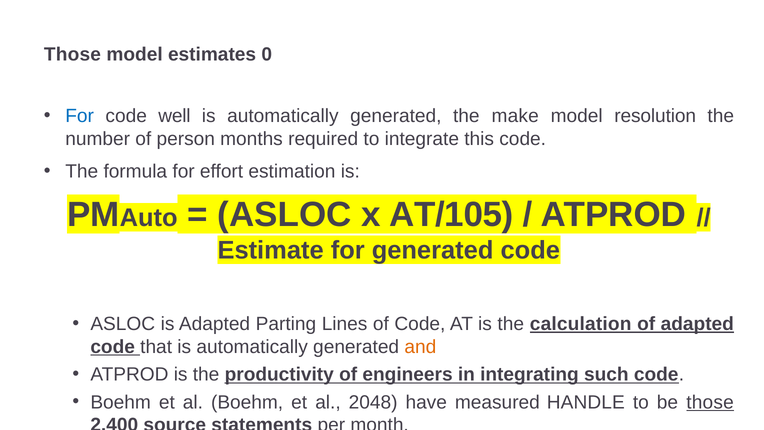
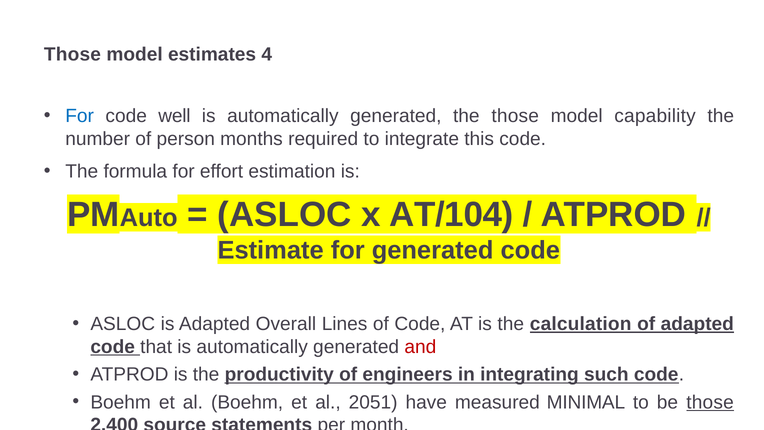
0: 0 -> 4 (267, 54)
the make: make -> those (515, 116)
resolution: resolution -> capability (655, 116)
AT/105: AT/105 -> AT/104 (451, 214)
Parting: Parting -> Overall (286, 324)
and colour: orange -> red (420, 347)
2048: 2048 -> 2051 (373, 402)
HANDLE: HANDLE -> MINIMAL (586, 402)
